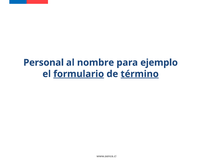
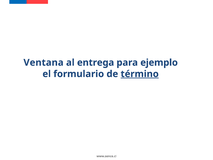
Personal: Personal -> Ventana (43, 62)
nombre: nombre -> entrega (96, 62)
formulario underline: present -> none (79, 74)
